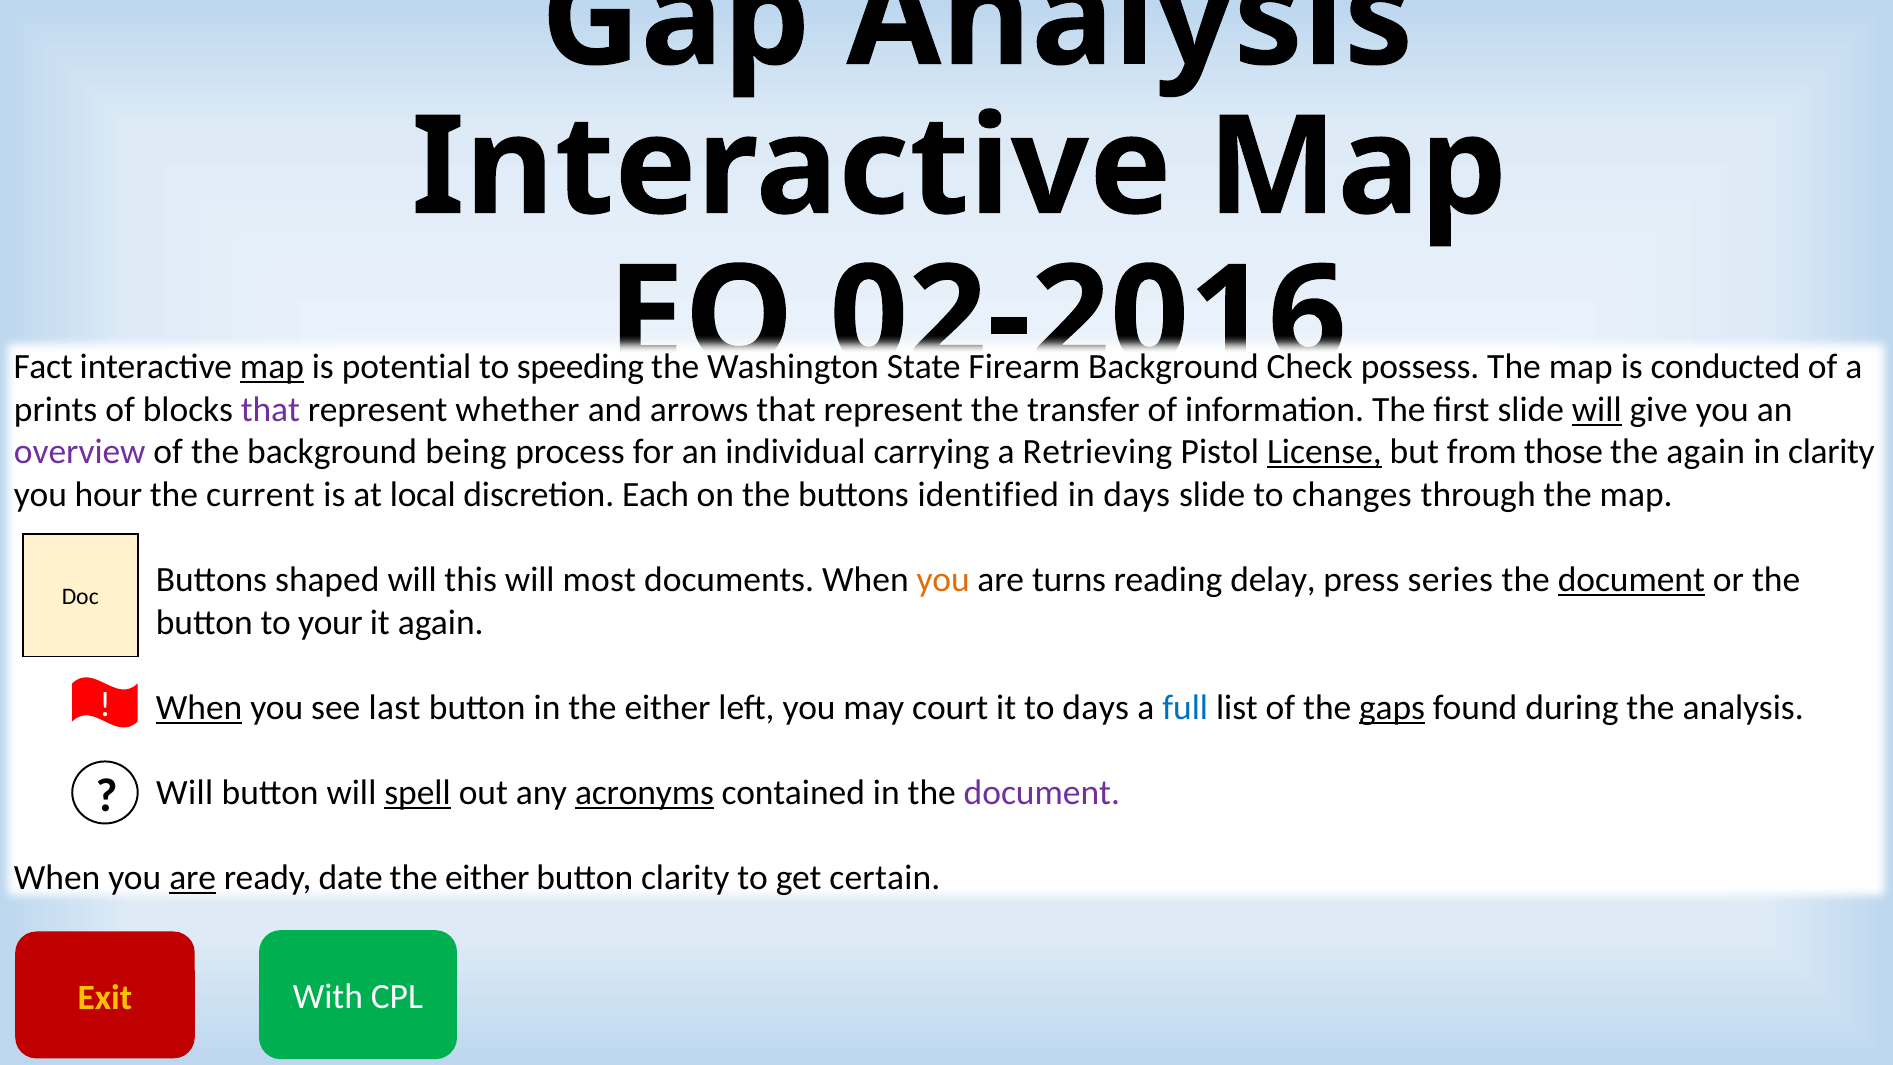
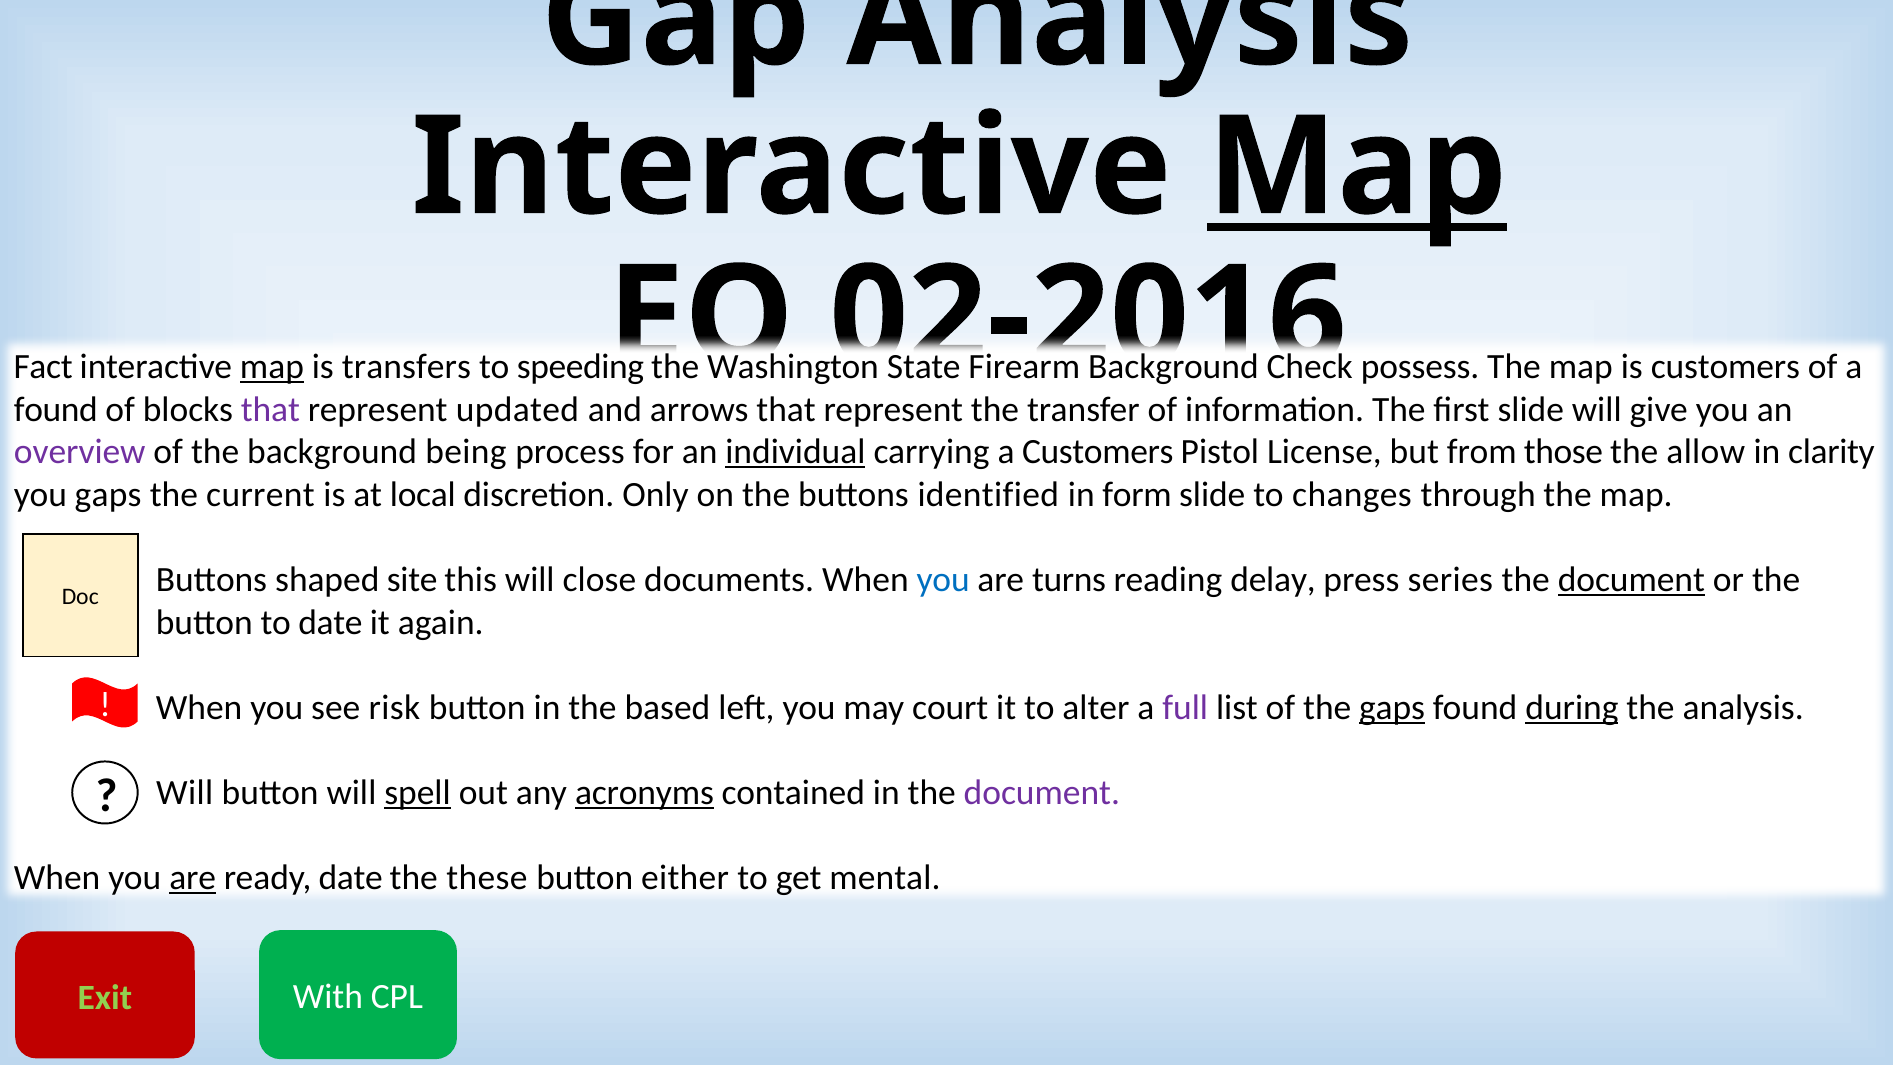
Map underline: none -> present (1357, 168)
potential: potential -> transfers (406, 367)
is conducted: conducted -> customers (1725, 367)
prints: prints -> found (56, 409)
whether: whether -> updated (517, 409)
will underline: present -> none (1597, 409)
individual underline: none -> present (795, 452)
a Retrieving: Retrieving -> Customers (1098, 452)
License underline: present -> none (1324, 452)
the again: again -> allow (1706, 452)
you hour: hour -> gaps (108, 495)
Each: Each -> Only (656, 495)
in days: days -> form (1137, 495)
shaped will: will -> site (412, 580)
most: most -> close (599, 580)
you colour: orange -> blue (943, 580)
to your: your -> date (330, 622)
When underline: present -> none (199, 708)
last: last -> risk (394, 708)
in the either: either -> based (667, 708)
to days: days -> alter (1096, 708)
full colour: blue -> purple (1185, 708)
during underline: none -> present (1572, 708)
either: either -> these (487, 878)
button clarity: clarity -> either (685, 878)
certain: certain -> mental (885, 878)
Exit colour: yellow -> light green (105, 997)
